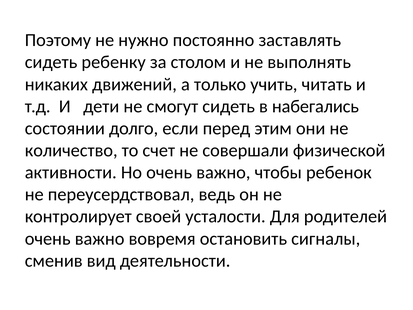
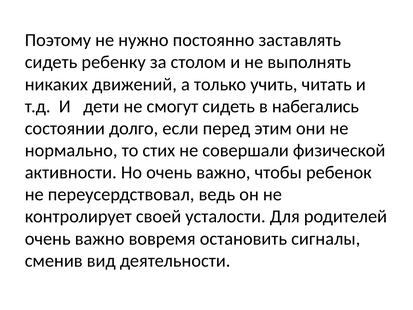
количество: количество -> нормально (71, 150)
счет: счет -> стих (159, 150)
